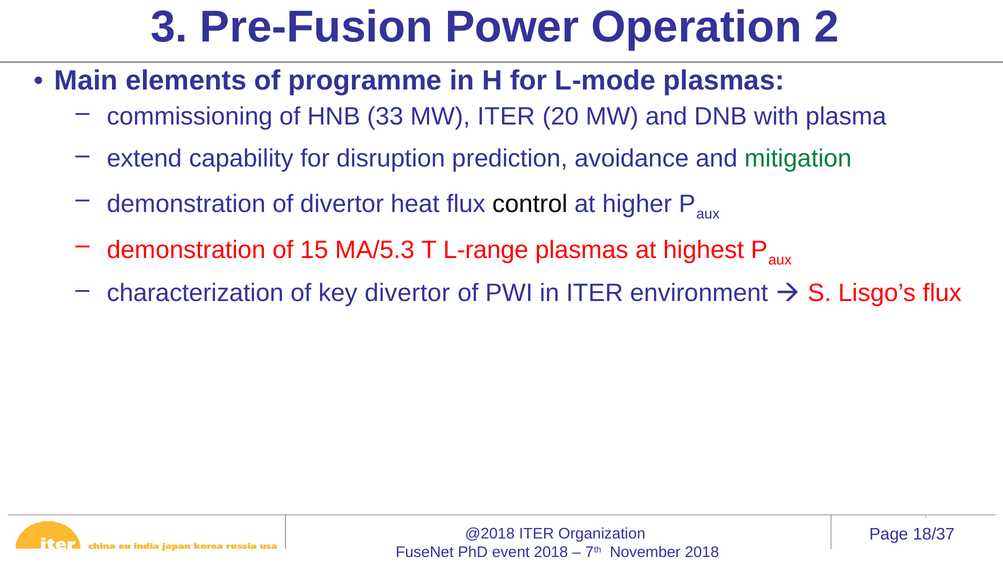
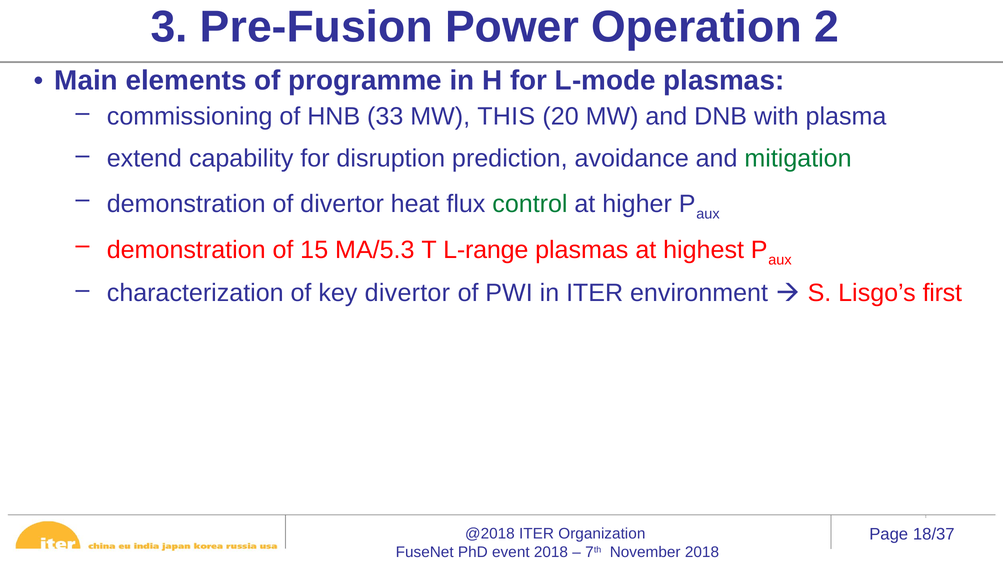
MW ITER: ITER -> THIS (506, 116)
control colour: black -> green (530, 204)
Lisgo’s flux: flux -> first (942, 293)
